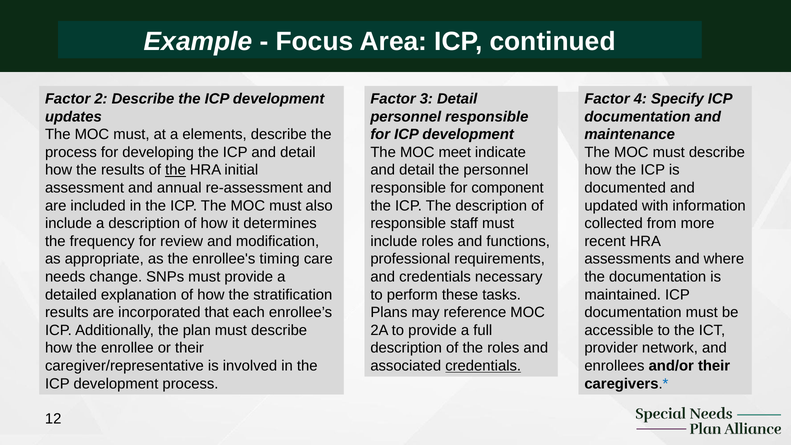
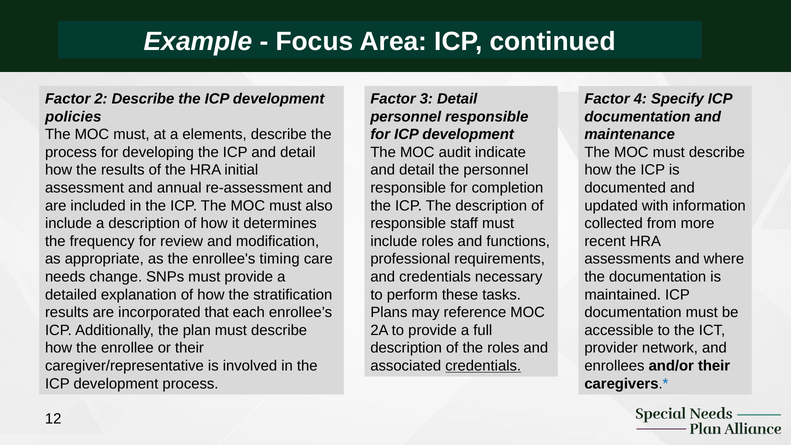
updates: updates -> policies (73, 117)
meet: meet -> audit (455, 152)
the underline: present -> none (175, 170)
component: component -> completion (507, 188)
